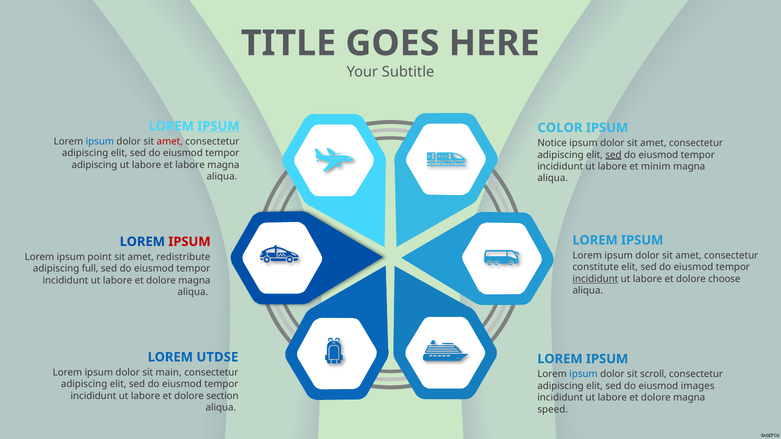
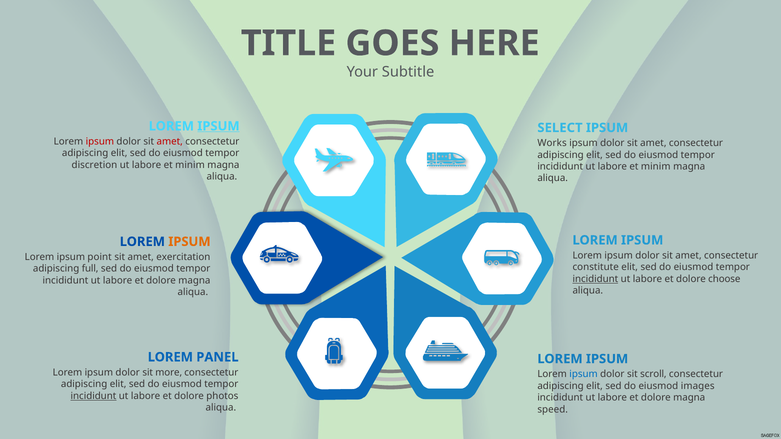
COLOR: COLOR -> SELECT (560, 128)
ipsum colour: blue -> red (100, 142)
Notice: Notice -> Works (552, 143)
sed underline: present -> none (613, 155)
adipiscing: adipiscing -> discretion (94, 165)
labore: labore -> minim (190, 165)
IPSUM colour: red -> orange (189, 242)
redistribute: redistribute -> exercitation (183, 257)
UTDSE: UTDSE -> PANEL (217, 357)
main: main -> more (169, 373)
incididunt underline: none -> present (93, 396)
section: section -> photos (222, 396)
